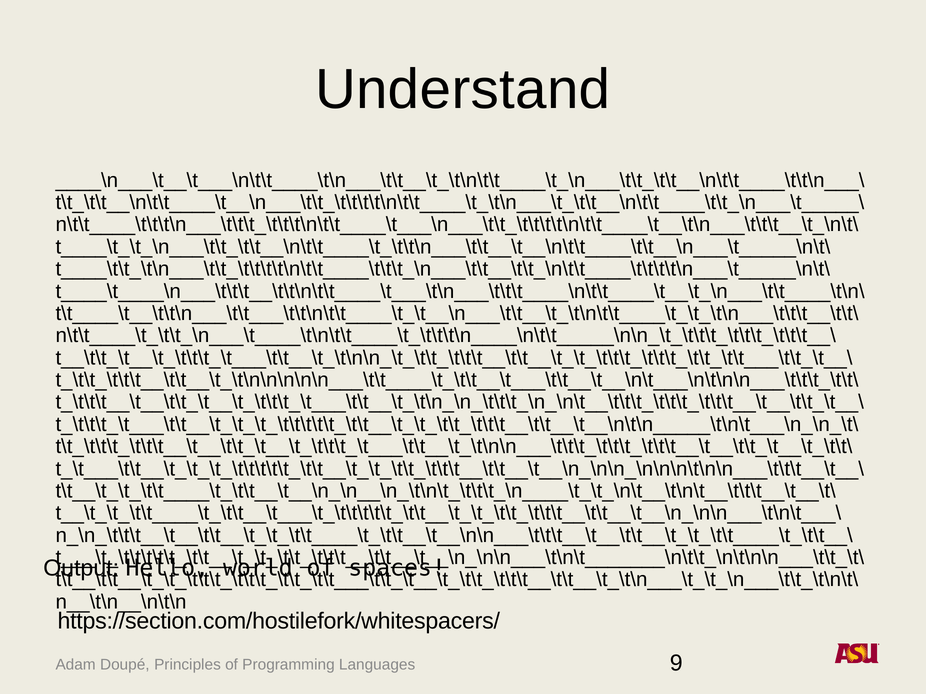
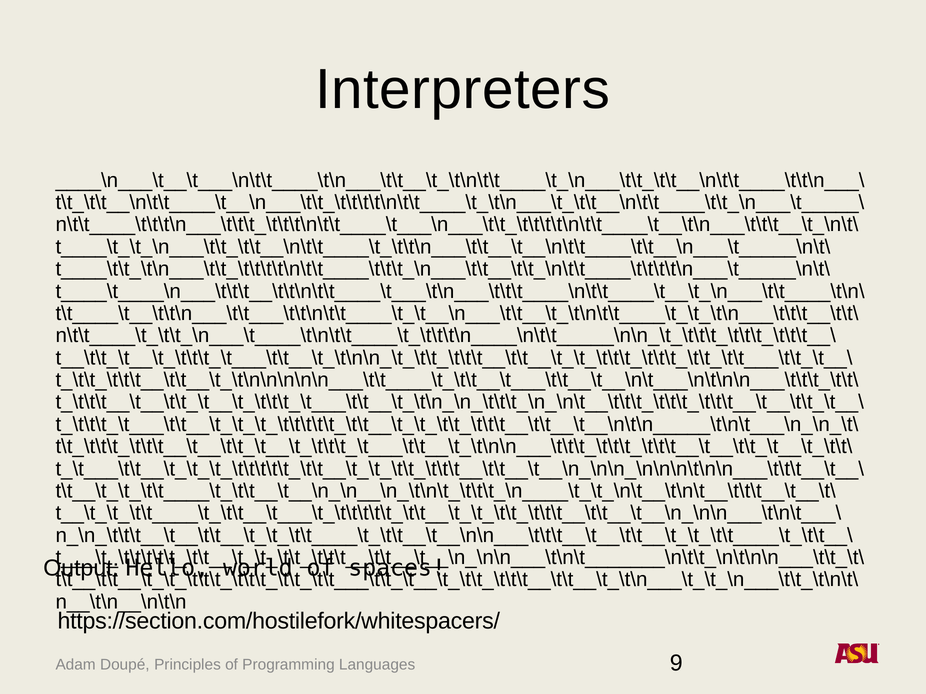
Understand: Understand -> Interpreters (463, 90)
